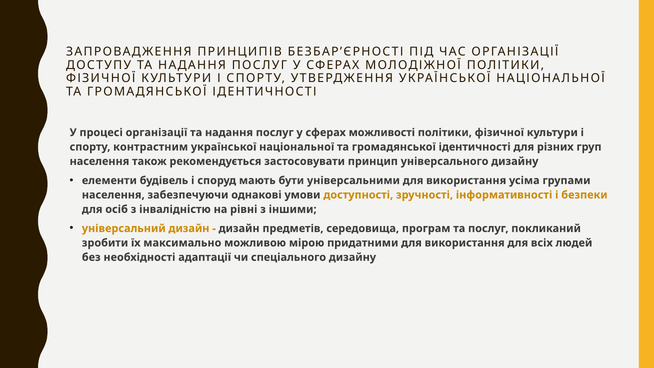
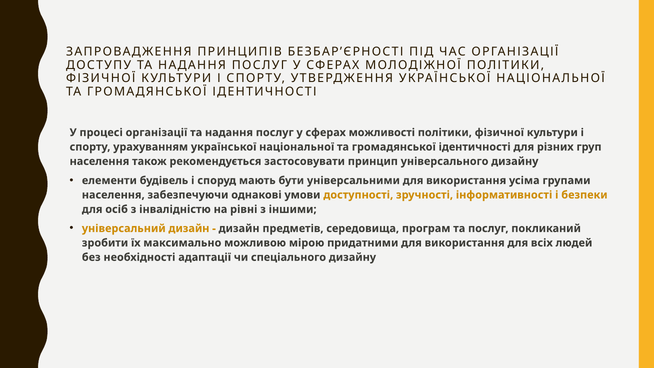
контрастним: контрастним -> урахуванням (151, 147)
